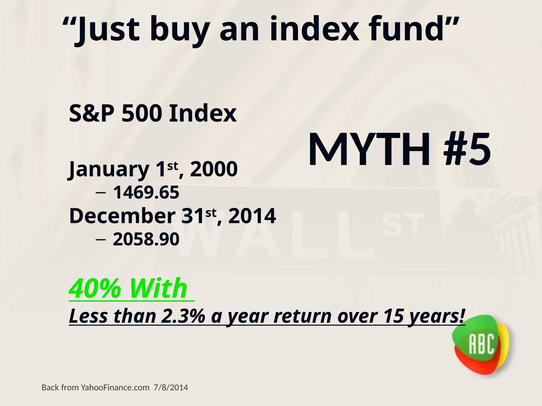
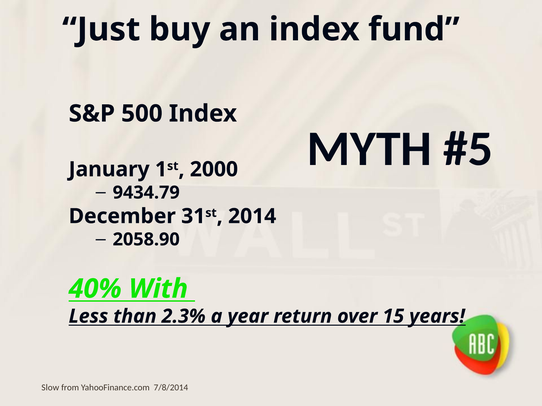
1469.65: 1469.65 -> 9434.79 (146, 193)
Back: Back -> Slow (50, 388)
